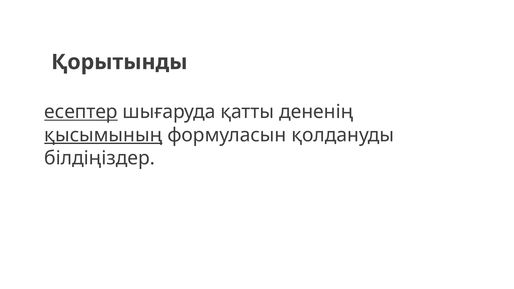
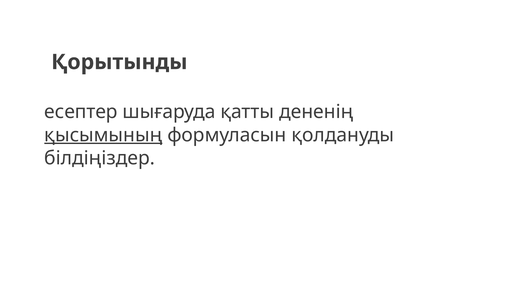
есептер underline: present -> none (81, 112)
